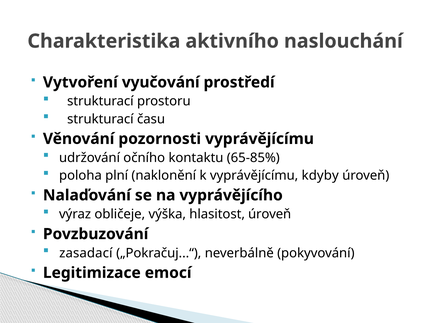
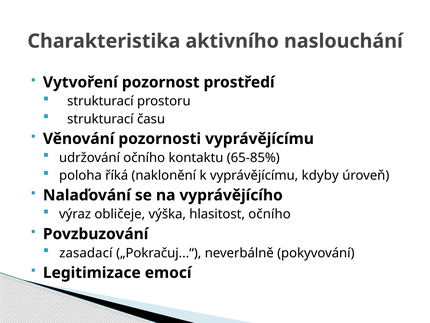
vyučování: vyučování -> pozornost (161, 82)
plní: plní -> říká (117, 175)
hlasitost úroveň: úroveň -> očního (270, 214)
